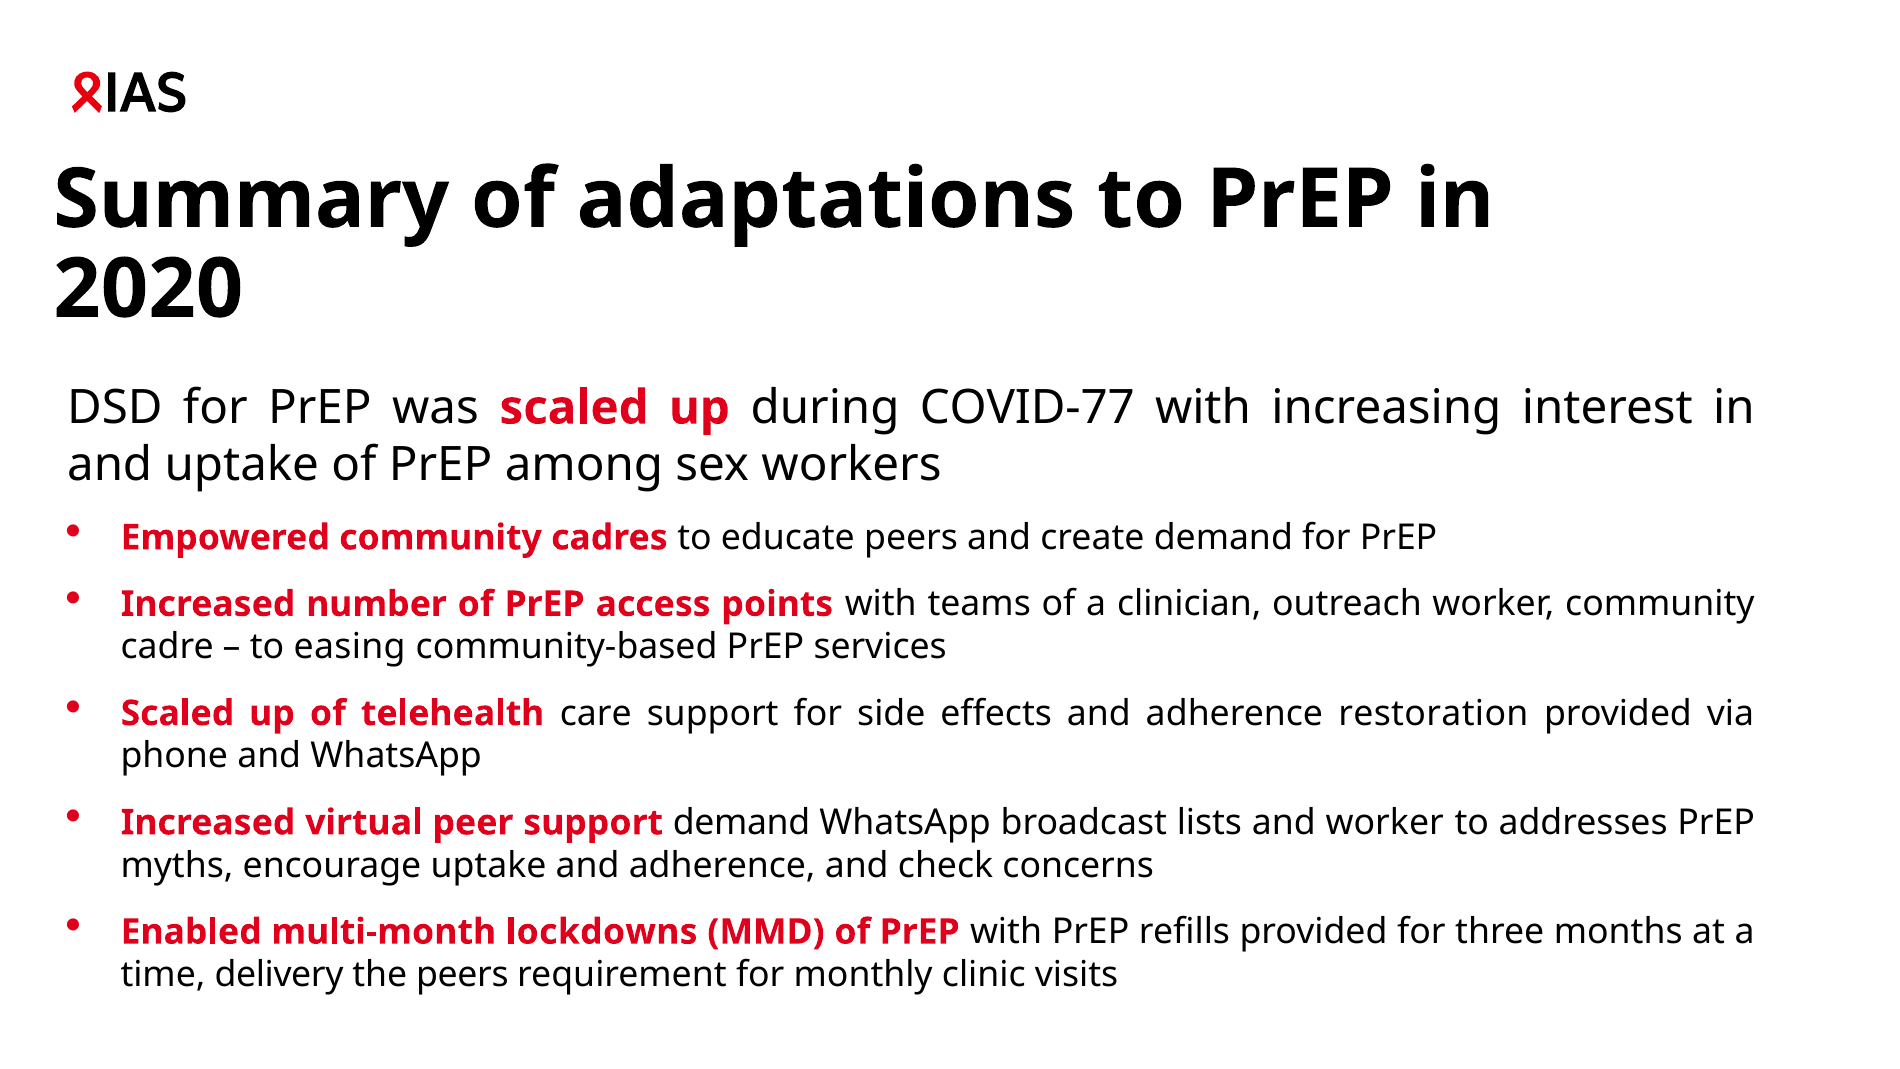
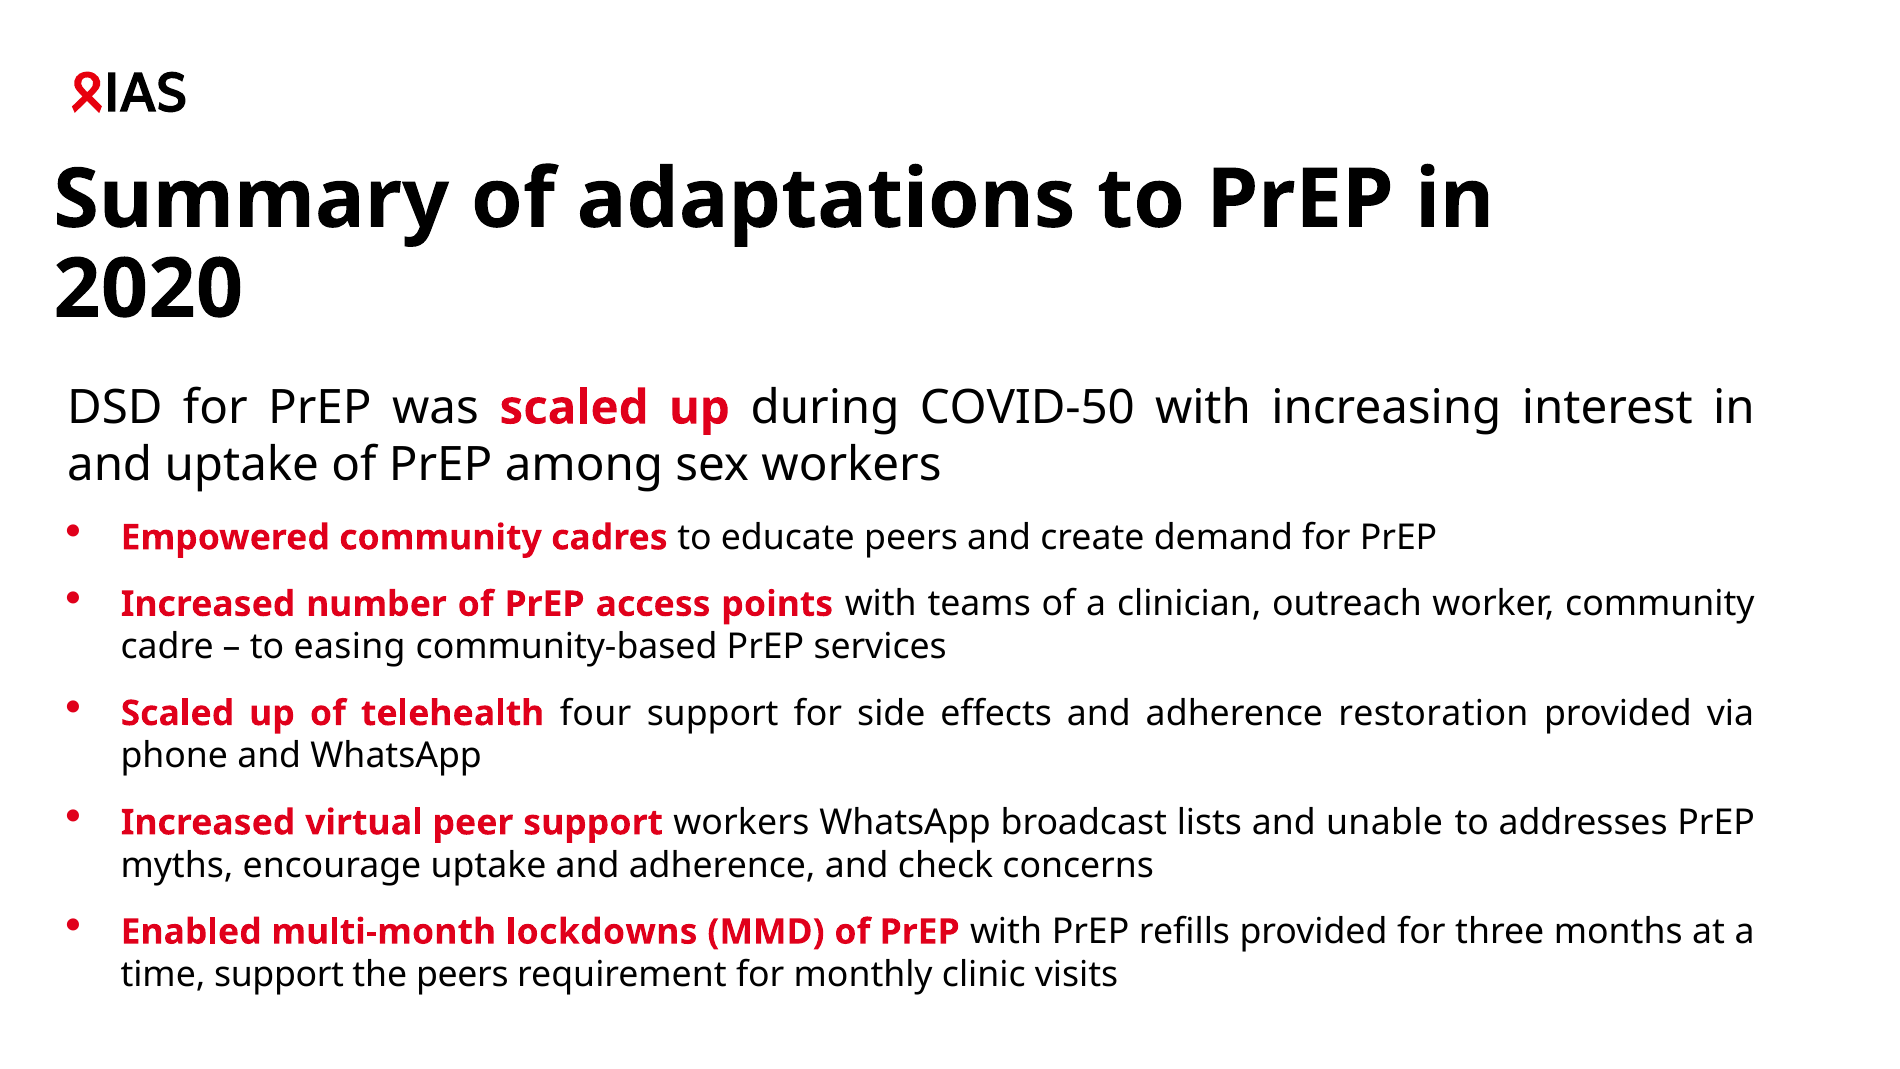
COVID-77: COVID-77 -> COVID-50 (1027, 408)
care: care -> four (596, 713)
support demand: demand -> workers (741, 822)
and worker: worker -> unable (1385, 822)
time delivery: delivery -> support (279, 974)
